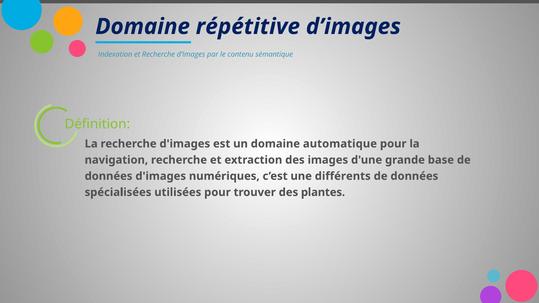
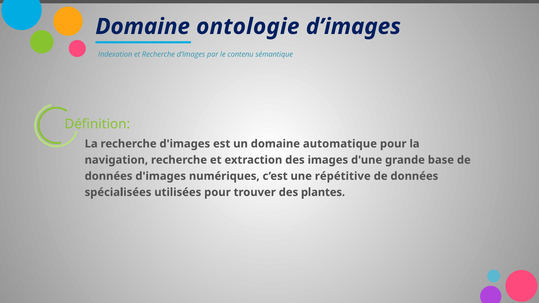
répétitive: répétitive -> ontologie (248, 27)
différents: différents -> répétitive (343, 176)
